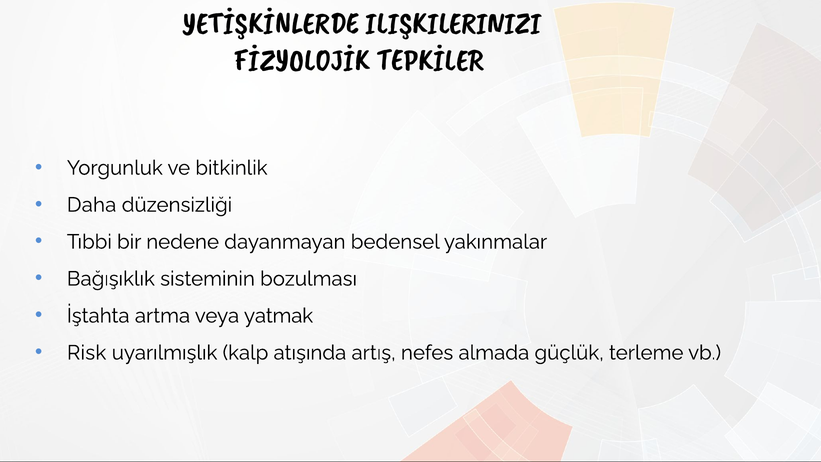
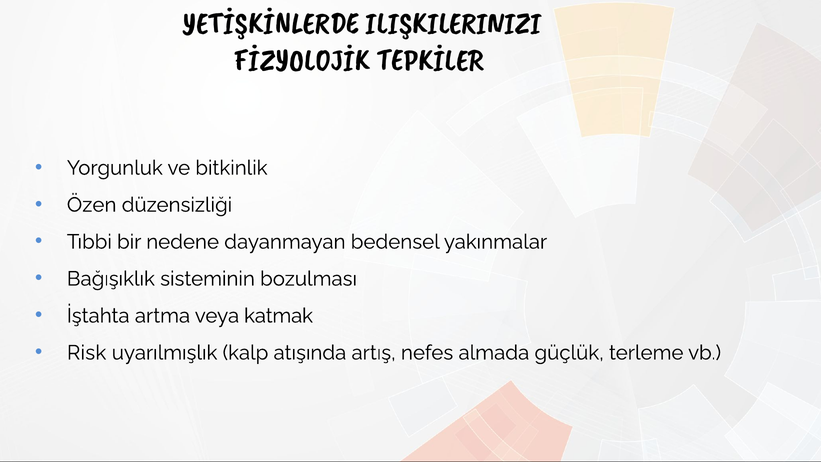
Daha: Daha -> Özen (92, 205)
yatmak: yatmak -> katmak (279, 316)
